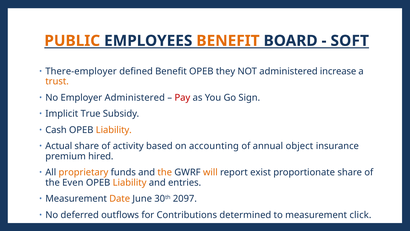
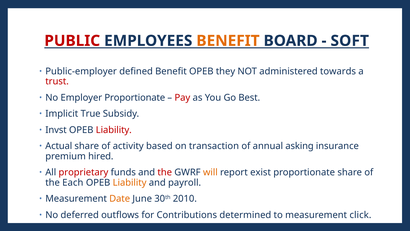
PUBLIC colour: orange -> red (72, 41)
There-employer: There-employer -> Public-employer (81, 71)
increase: increase -> towards (338, 71)
trust colour: orange -> red (57, 81)
Employer Administered: Administered -> Proportionate (135, 98)
Sign: Sign -> Best (249, 98)
Cash: Cash -> Invst (56, 130)
Liability colour: orange -> red (114, 130)
accounting: accounting -> transaction (214, 146)
object: object -> asking (300, 146)
proprietary colour: orange -> red (83, 172)
the colour: orange -> red (165, 172)
Even: Even -> Each (73, 182)
entries: entries -> payroll (185, 182)
2097: 2097 -> 2010 (185, 198)
